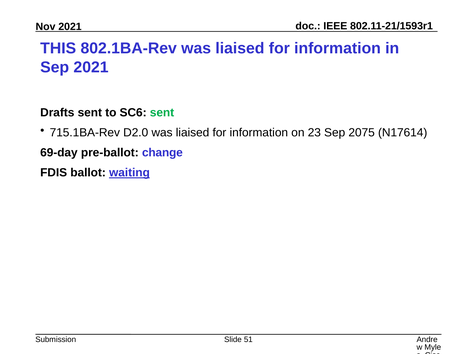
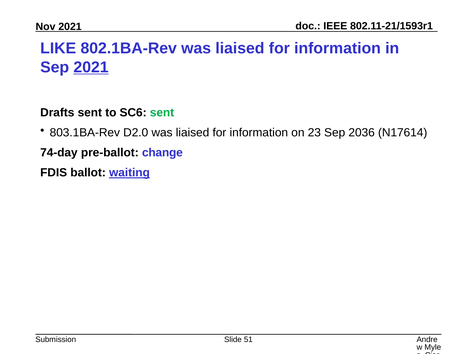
THIS: THIS -> LIKE (58, 48)
2021 underline: none -> present (91, 67)
715.1BA-Rev: 715.1BA-Rev -> 803.1BA-Rev (85, 133)
2075: 2075 -> 2036 (362, 133)
69-day: 69-day -> 74-day (59, 153)
